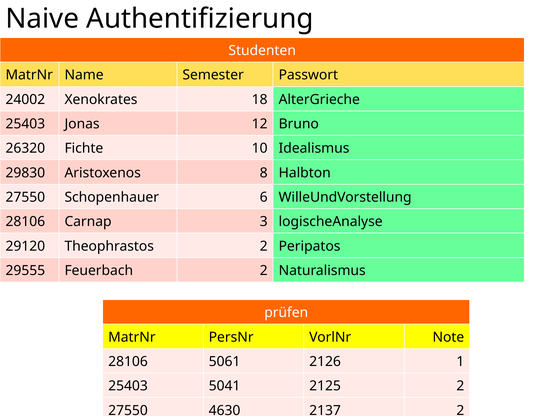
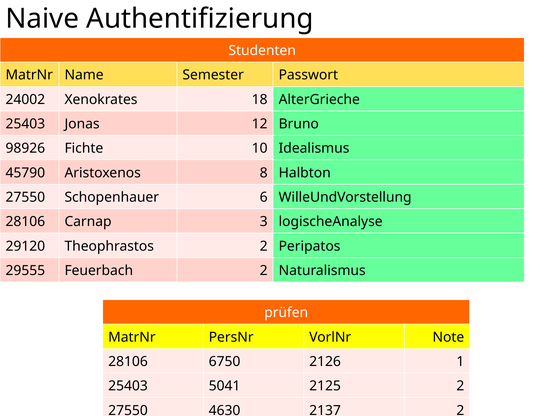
26320: 26320 -> 98926 (25, 148)
29830: 29830 -> 45790 (25, 173)
5061: 5061 -> 6750 (225, 362)
